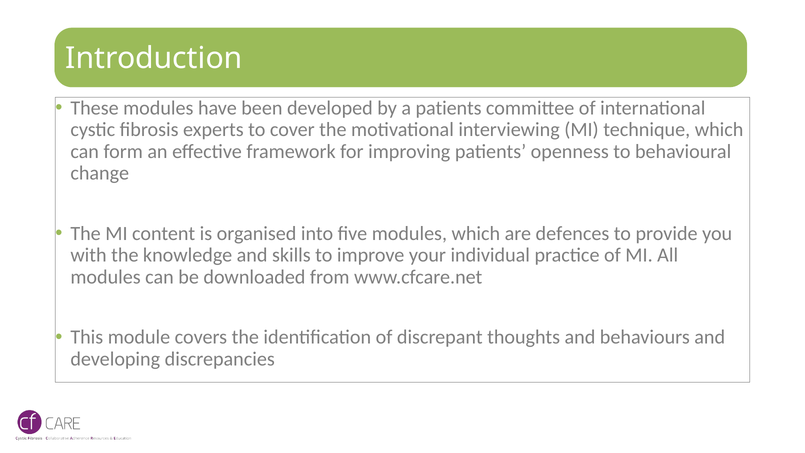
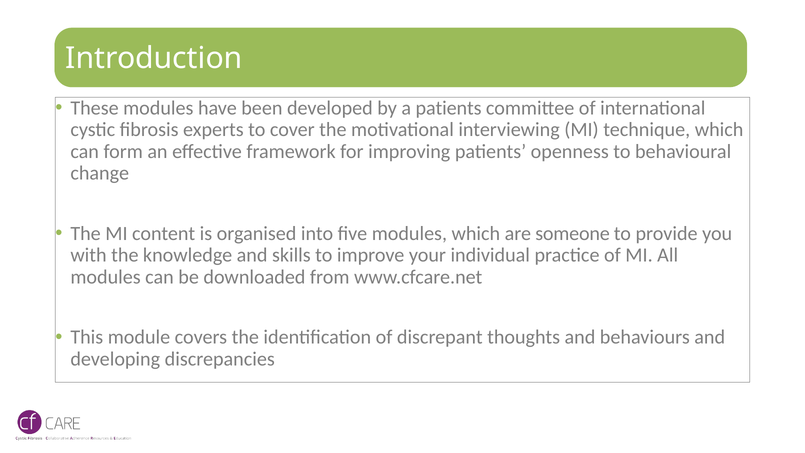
defences: defences -> someone (573, 233)
